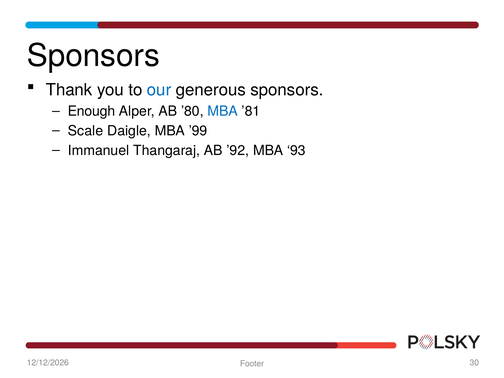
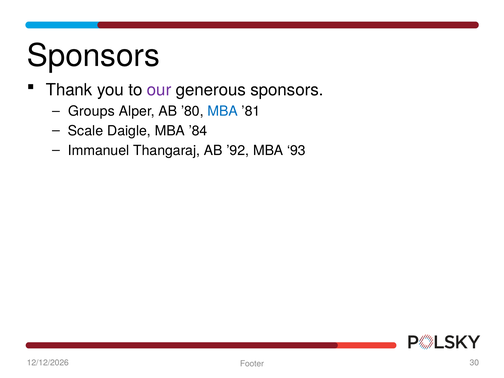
our colour: blue -> purple (159, 90)
Enough: Enough -> Groups (91, 111)
’99: ’99 -> ’84 (198, 131)
